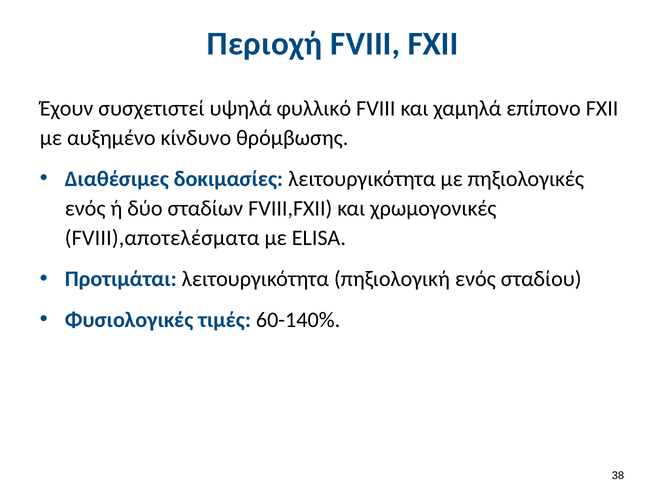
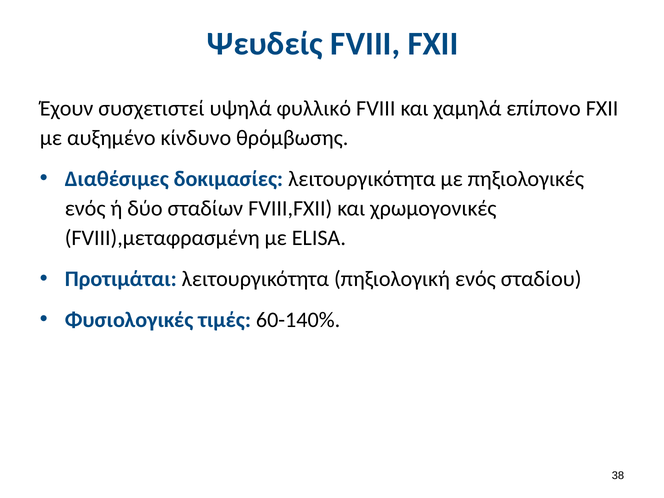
Περιοχή: Περιοχή -> Ψευδείς (265, 44)
FVIII),αποτελέσματα: FVIII),αποτελέσματα -> FVIII),μεταφρασμένη (162, 238)
